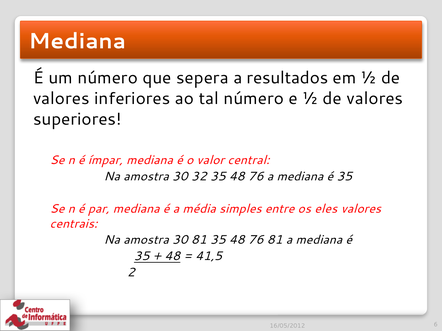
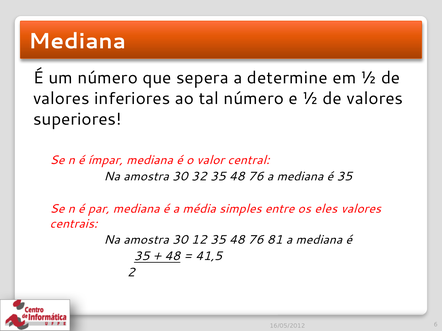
resultados: resultados -> determine (287, 78)
30 81: 81 -> 12 (199, 240)
